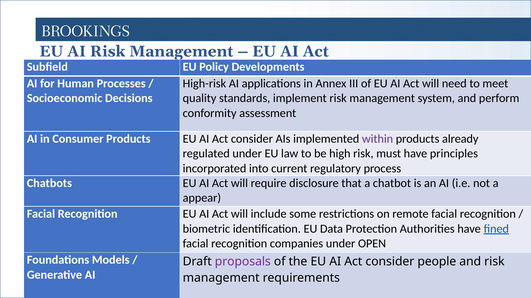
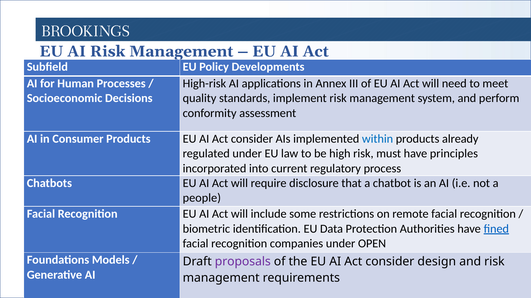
within colour: purple -> blue (378, 139)
appear: appear -> people (202, 198)
people: people -> design (437, 262)
